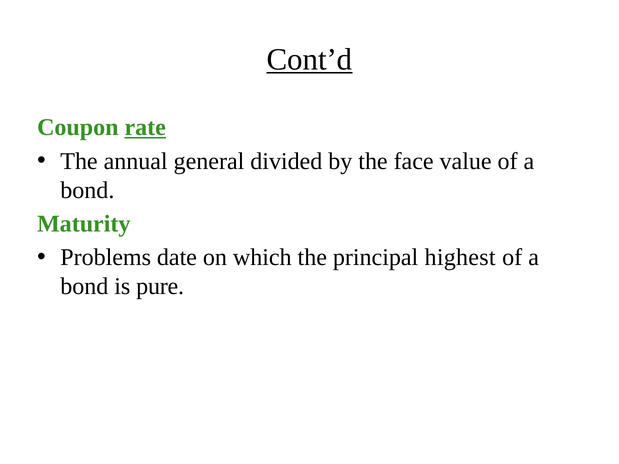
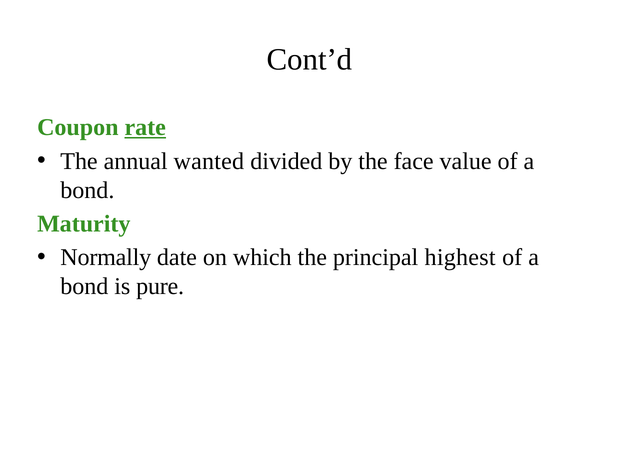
Cont’d underline: present -> none (309, 59)
general: general -> wanted (209, 161)
Problems: Problems -> Normally (106, 258)
